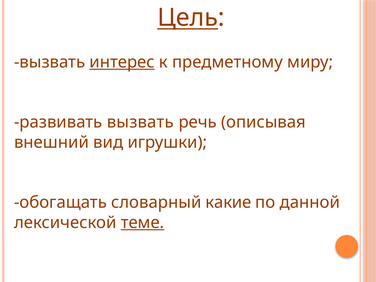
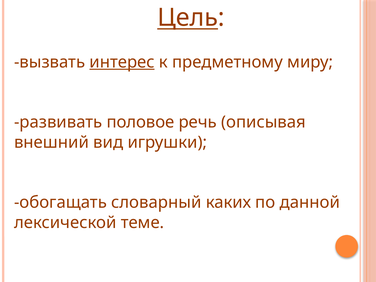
развивать вызвать: вызвать -> половое (140, 122)
какие: какие -> каких (228, 202)
теме underline: present -> none (142, 223)
